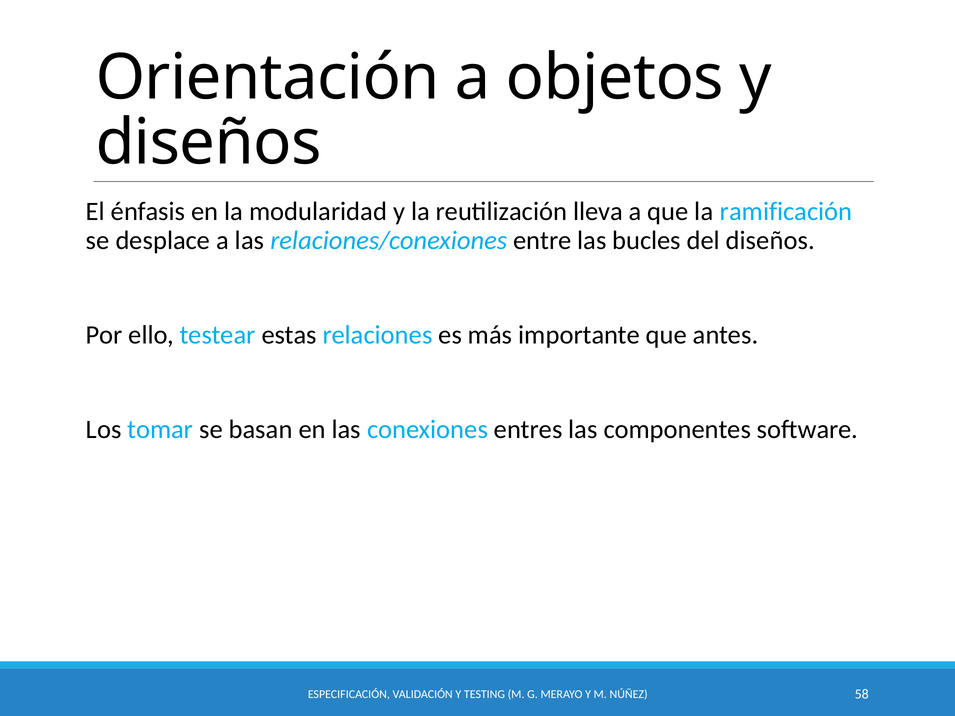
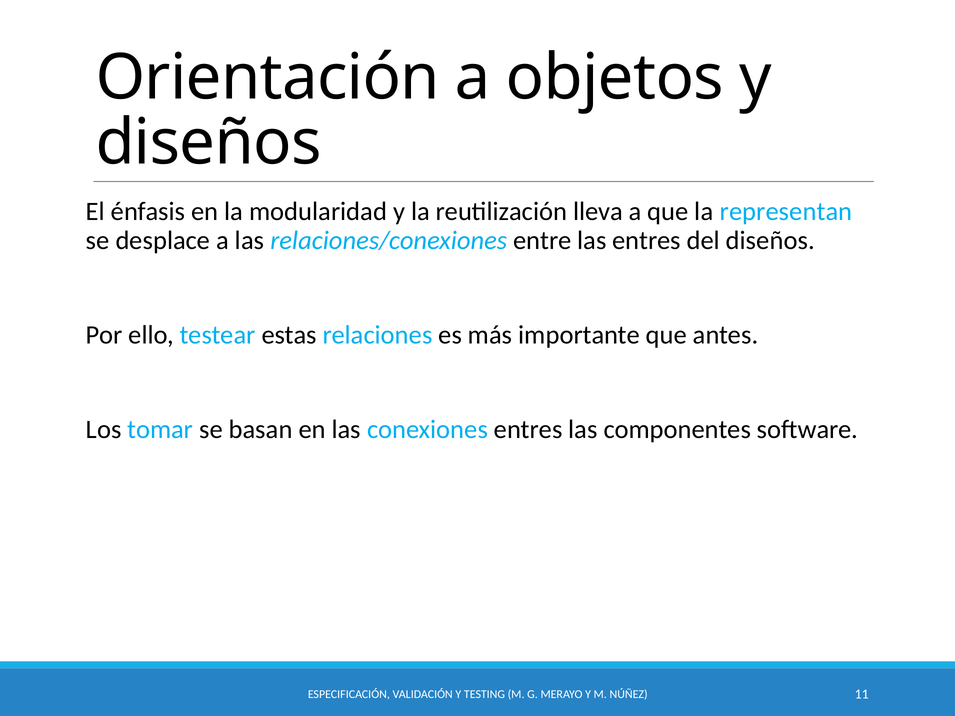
ramificación: ramificación -> representan (786, 212)
las bucles: bucles -> entres (647, 240)
58: 58 -> 11 (862, 695)
